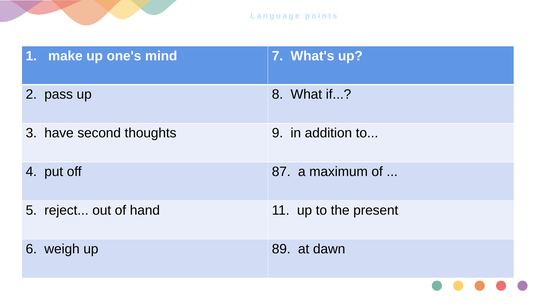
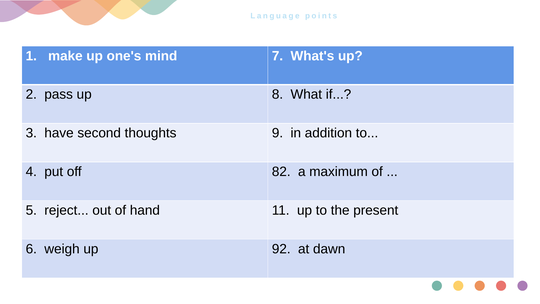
87: 87 -> 82 (281, 172)
89: 89 -> 92 (281, 249)
